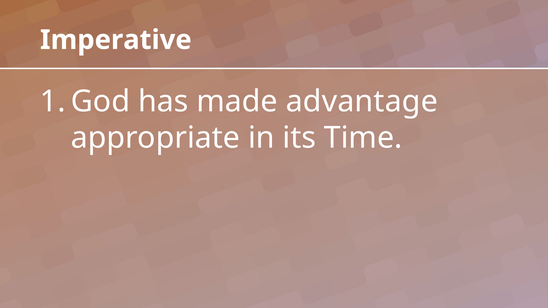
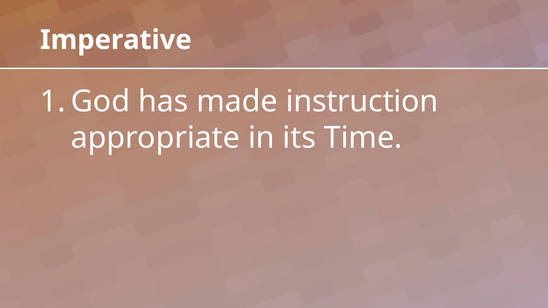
advantage: advantage -> instruction (362, 101)
